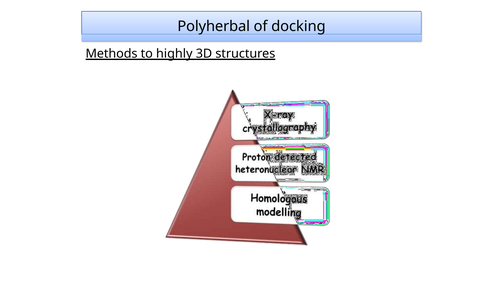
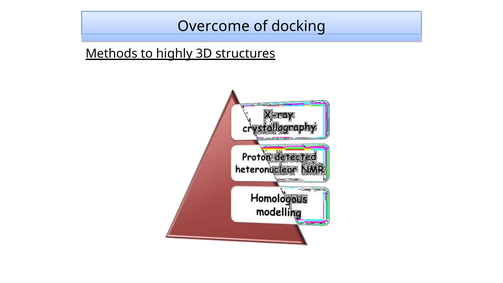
Polyherbal: Polyherbal -> Overcome (214, 26)
